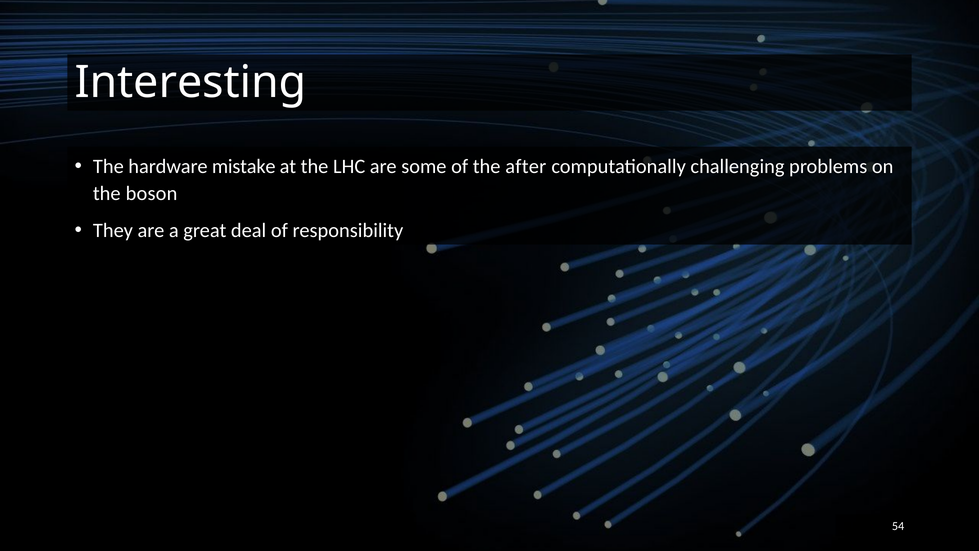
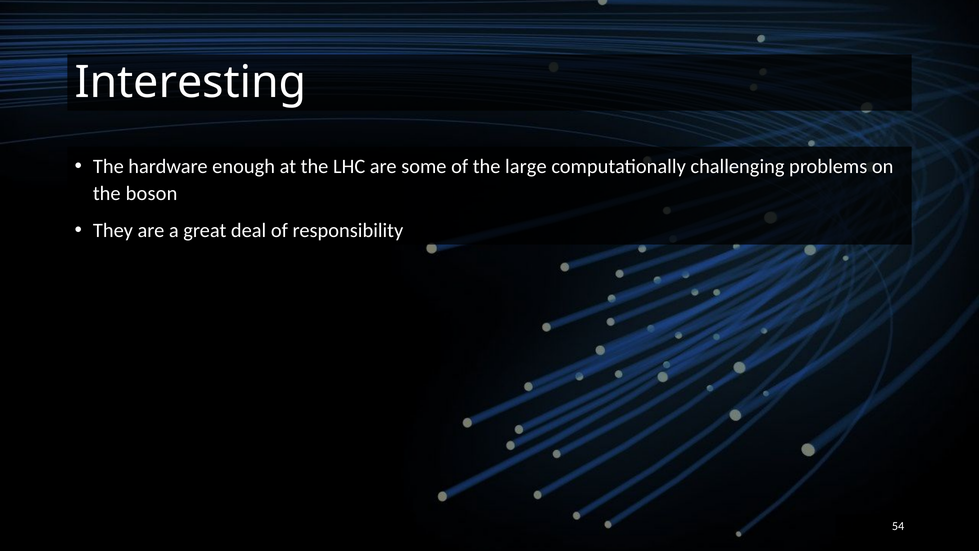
mistake: mistake -> enough (244, 166)
after: after -> large (526, 166)
